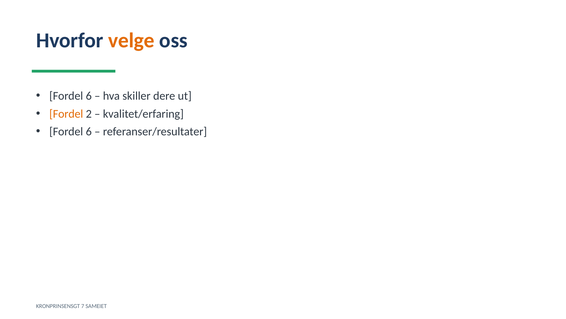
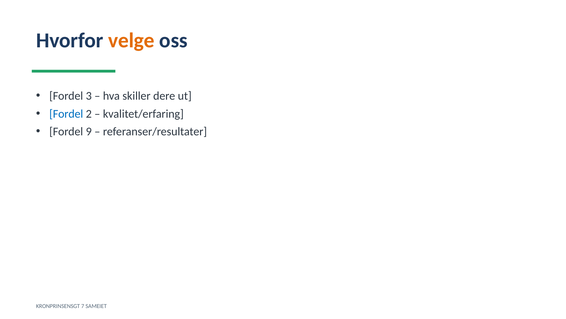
6: 6 -> 3 (89, 96)
Fordel colour: orange -> blue (66, 114)
6: 6 -> 9 (89, 131)
